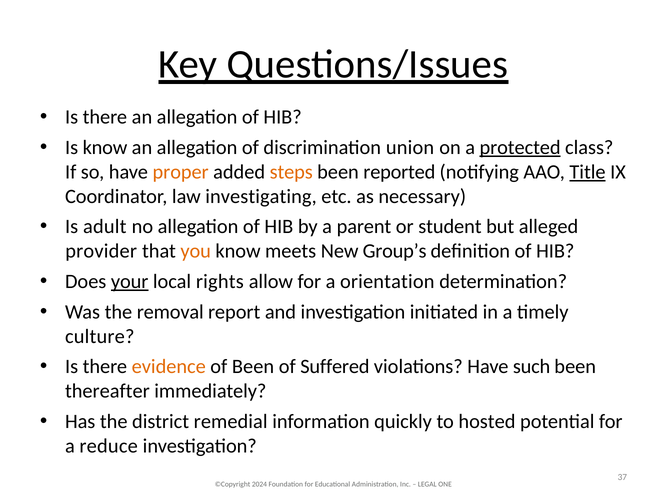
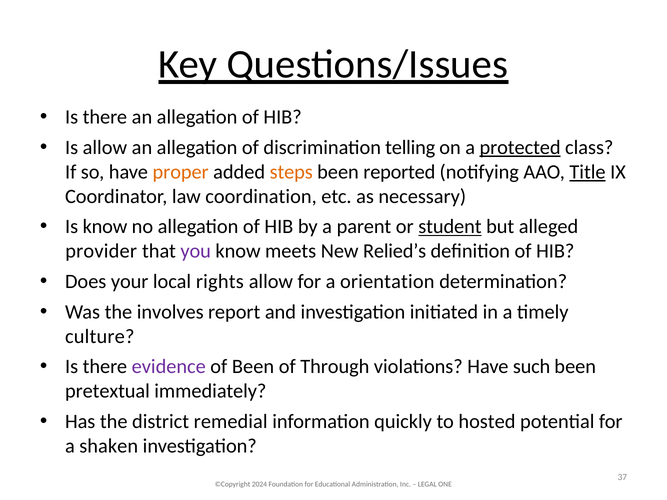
Is know: know -> allow (105, 148)
union: union -> telling (410, 148)
investigating: investigating -> coordination (261, 197)
Is adult: adult -> know (105, 227)
student underline: none -> present (450, 227)
you colour: orange -> purple (196, 251)
Group’s: Group’s -> Relied’s (395, 251)
your underline: present -> none (130, 282)
removal: removal -> involves (170, 312)
evidence colour: orange -> purple (169, 367)
Suffered: Suffered -> Through (335, 367)
thereafter: thereafter -> pretextual (107, 391)
reduce: reduce -> shaken (109, 446)
